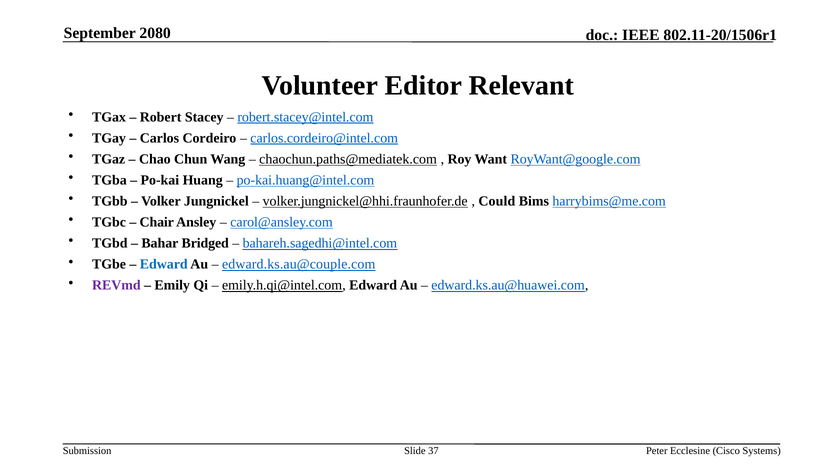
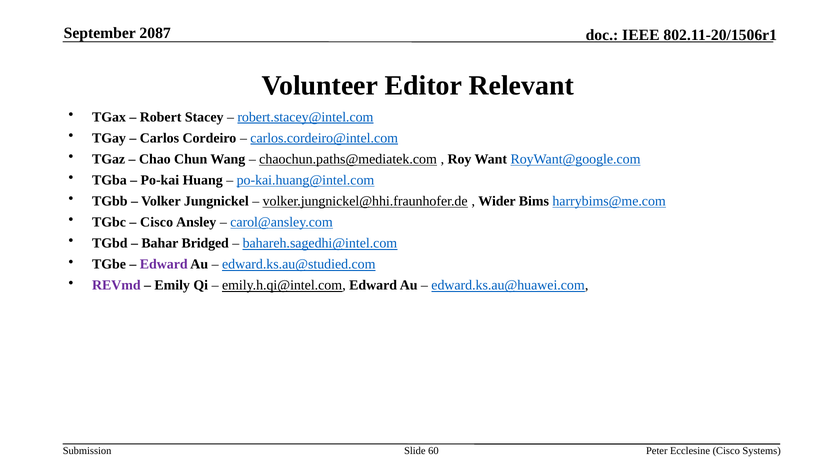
2080: 2080 -> 2087 (155, 33)
Could: Could -> Wider (497, 201)
Chair: Chair -> Cisco (157, 222)
Edward colour: blue -> purple (164, 264)
edward.ks.au@couple.com: edward.ks.au@couple.com -> edward.ks.au@studied.com (299, 264)
37: 37 -> 60 (433, 451)
